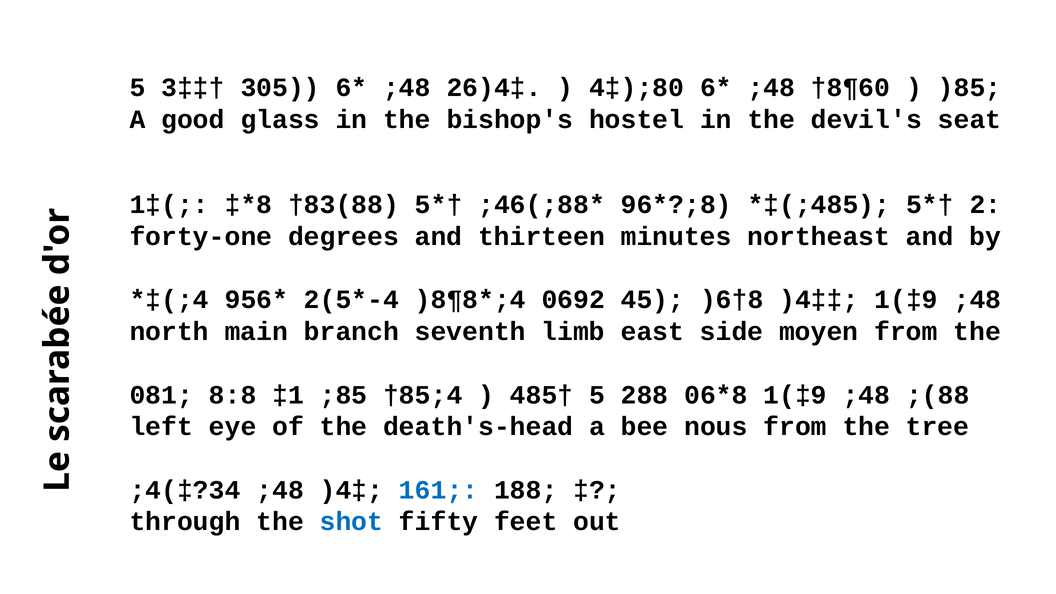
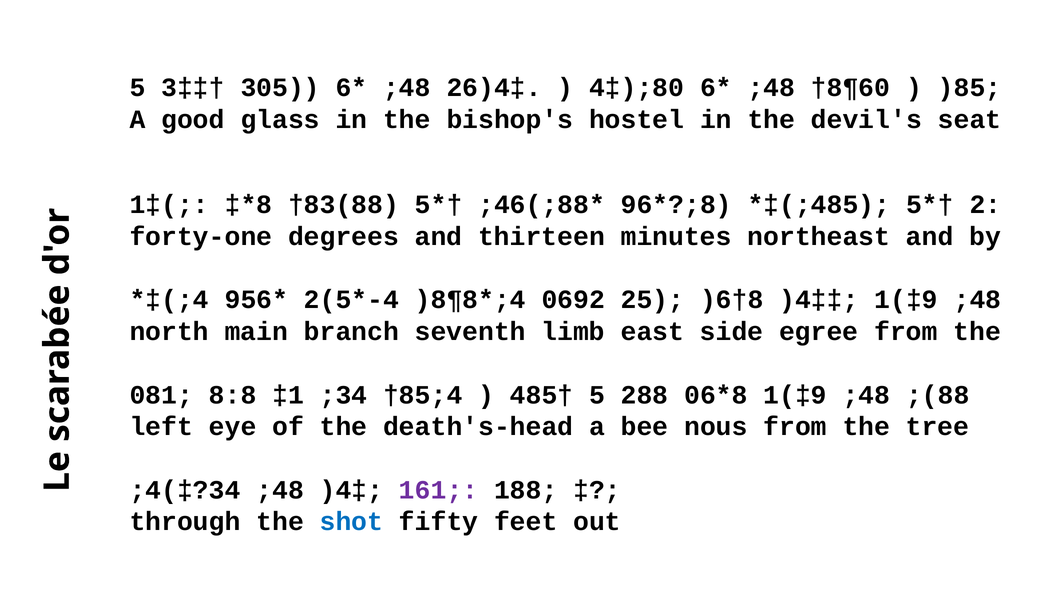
45: 45 -> 25 (652, 300)
moyen: moyen -> egree (819, 331)
;85: ;85 -> ;34 (344, 395)
161 colour: blue -> purple (439, 490)
